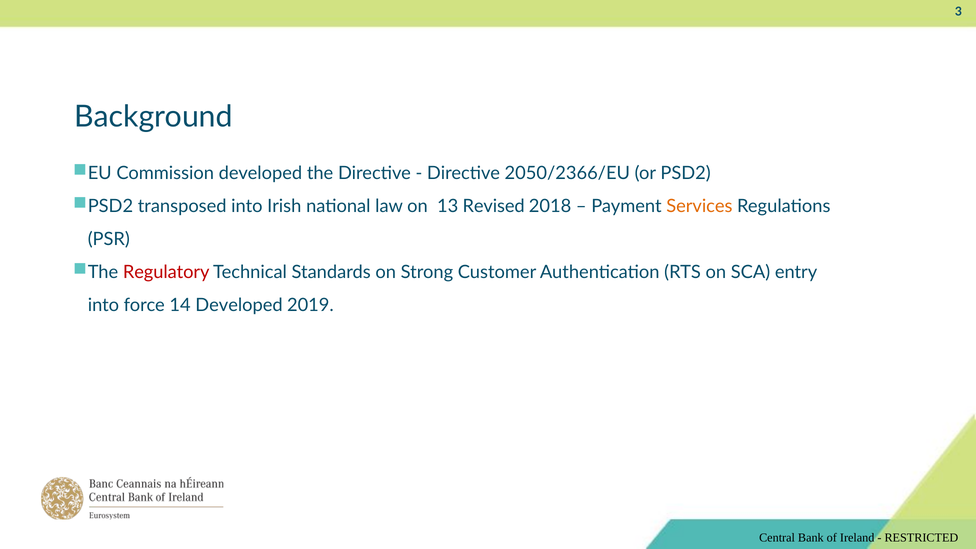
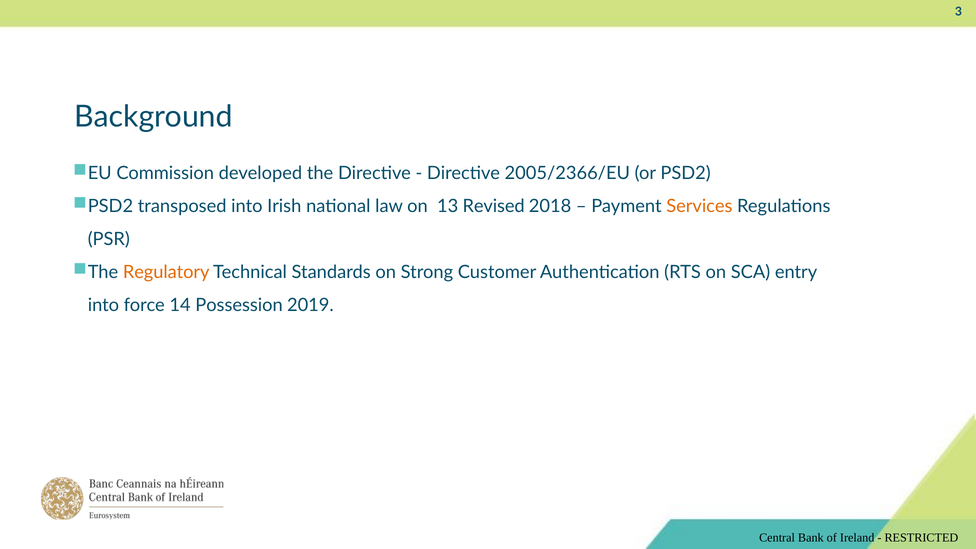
2050/2366/EU: 2050/2366/EU -> 2005/2366/EU (567, 173)
Regulatory colour: red -> orange (166, 272)
14 Developed: Developed -> Possession (239, 305)
